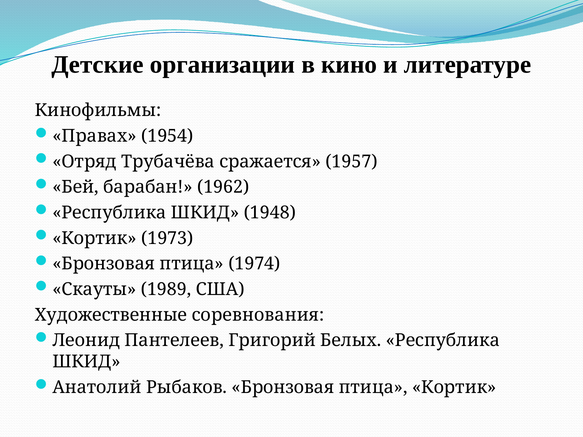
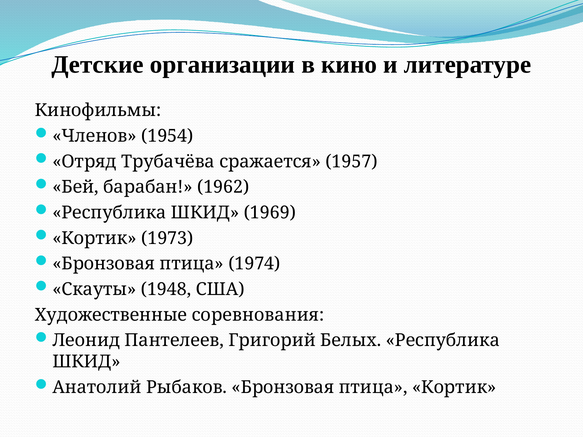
Правах: Правах -> Членов (94, 136)
1948: 1948 -> 1969 (270, 213)
1989: 1989 -> 1948 (166, 289)
